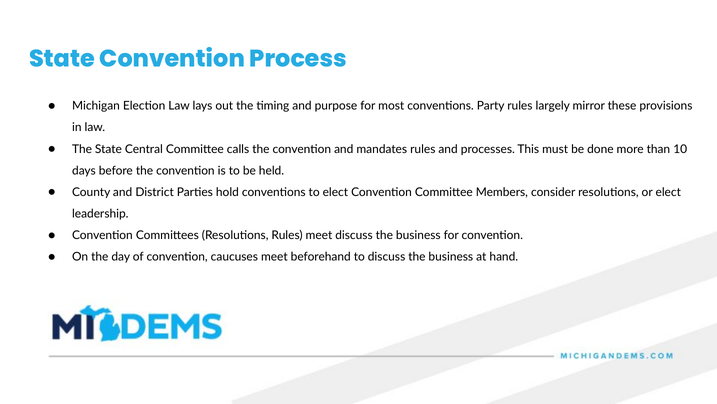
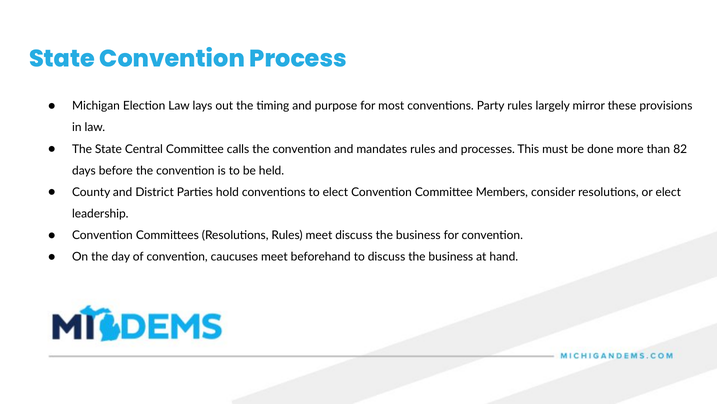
10: 10 -> 82 (680, 149)
